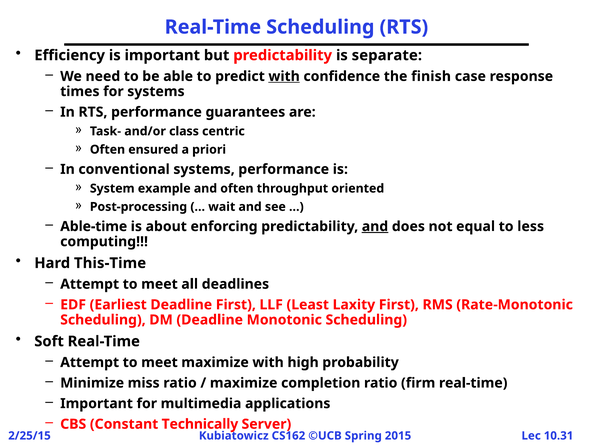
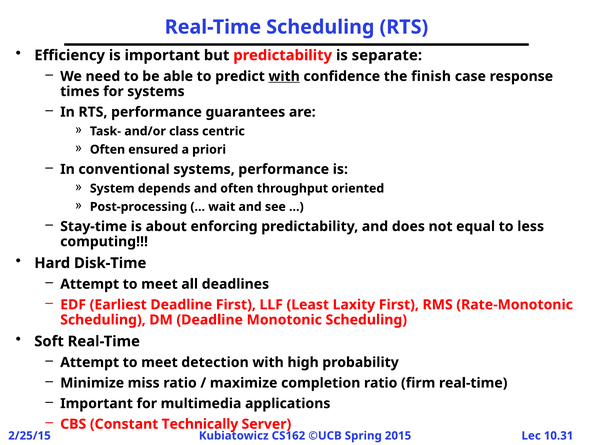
example: example -> depends (164, 188)
Able-time: Able-time -> Stay-time (94, 226)
and underline: present -> none (375, 226)
This-Time: This-Time -> Disk-Time (110, 263)
meet maximize: maximize -> detection (215, 362)
